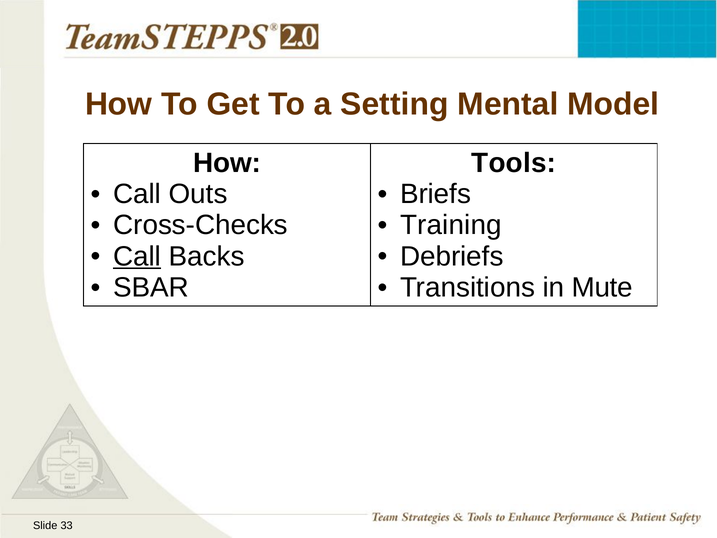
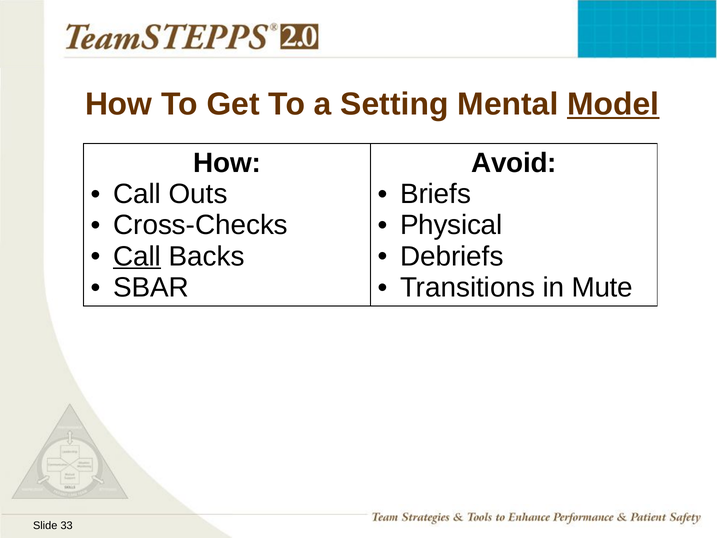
Model underline: none -> present (613, 104)
Tools: Tools -> Avoid (514, 163)
Training: Training -> Physical (451, 225)
